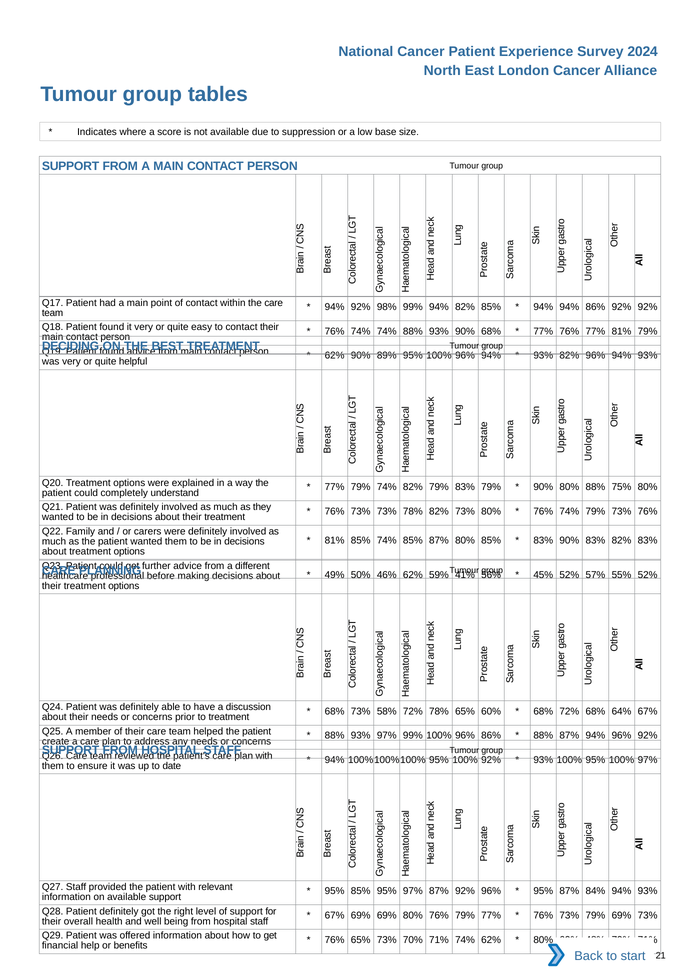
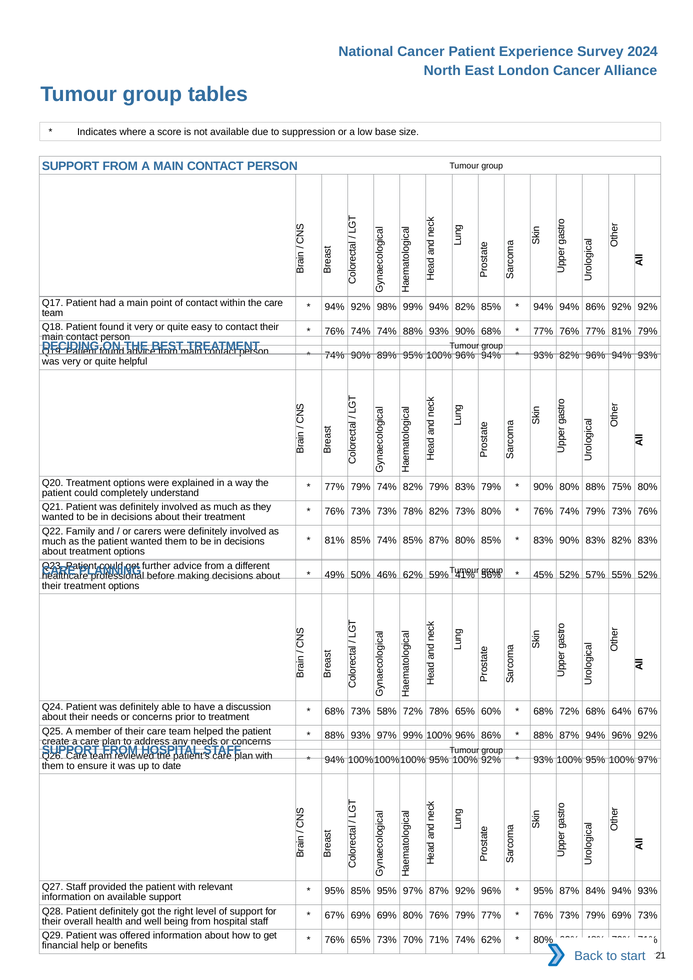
62%: 62% -> 74% (335, 356)
